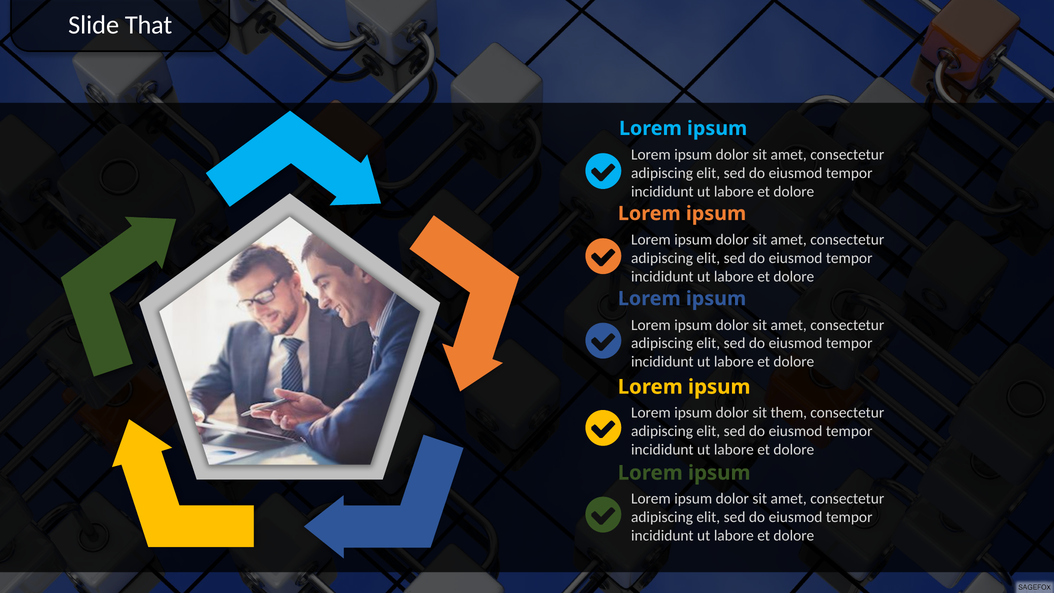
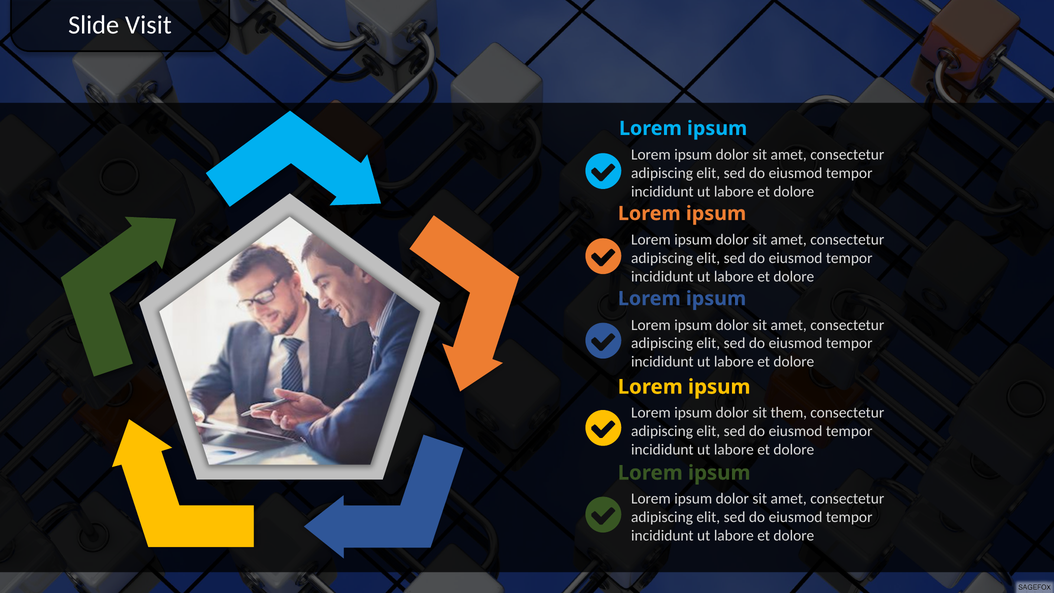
That: That -> Visit (148, 25)
